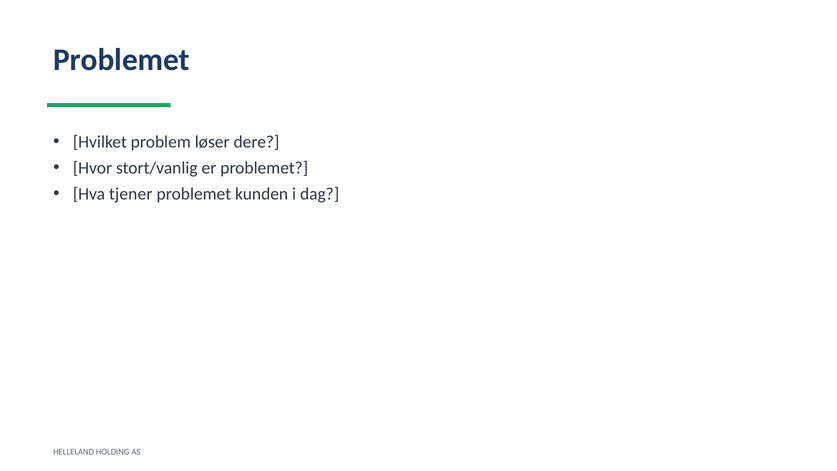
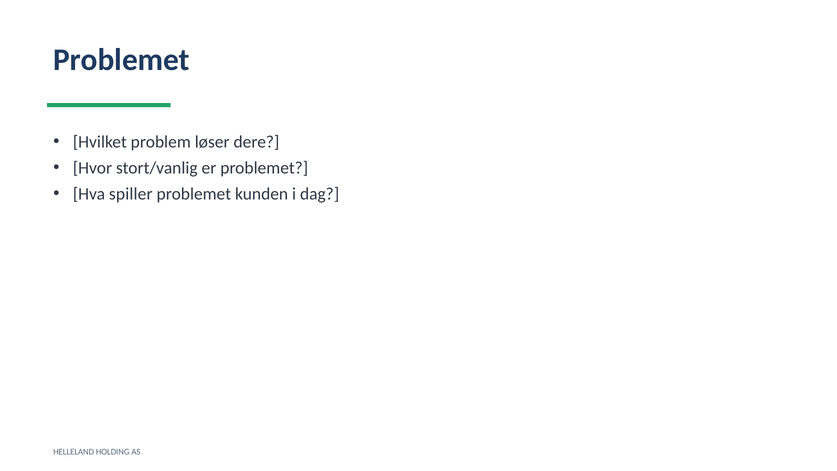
tjener: tjener -> spiller (131, 194)
